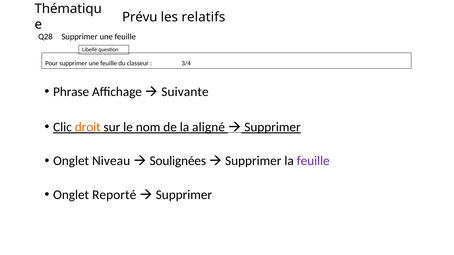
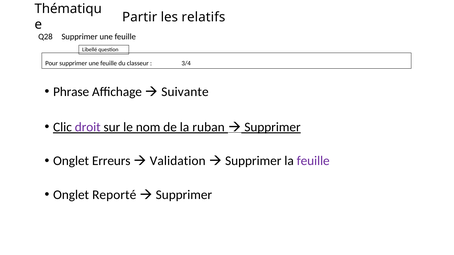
Prévu: Prévu -> Partir (140, 17)
droit colour: orange -> purple (88, 127)
aligné: aligné -> ruban (209, 127)
Niveau: Niveau -> Erreurs (111, 161)
Soulignées: Soulignées -> Validation (178, 161)
